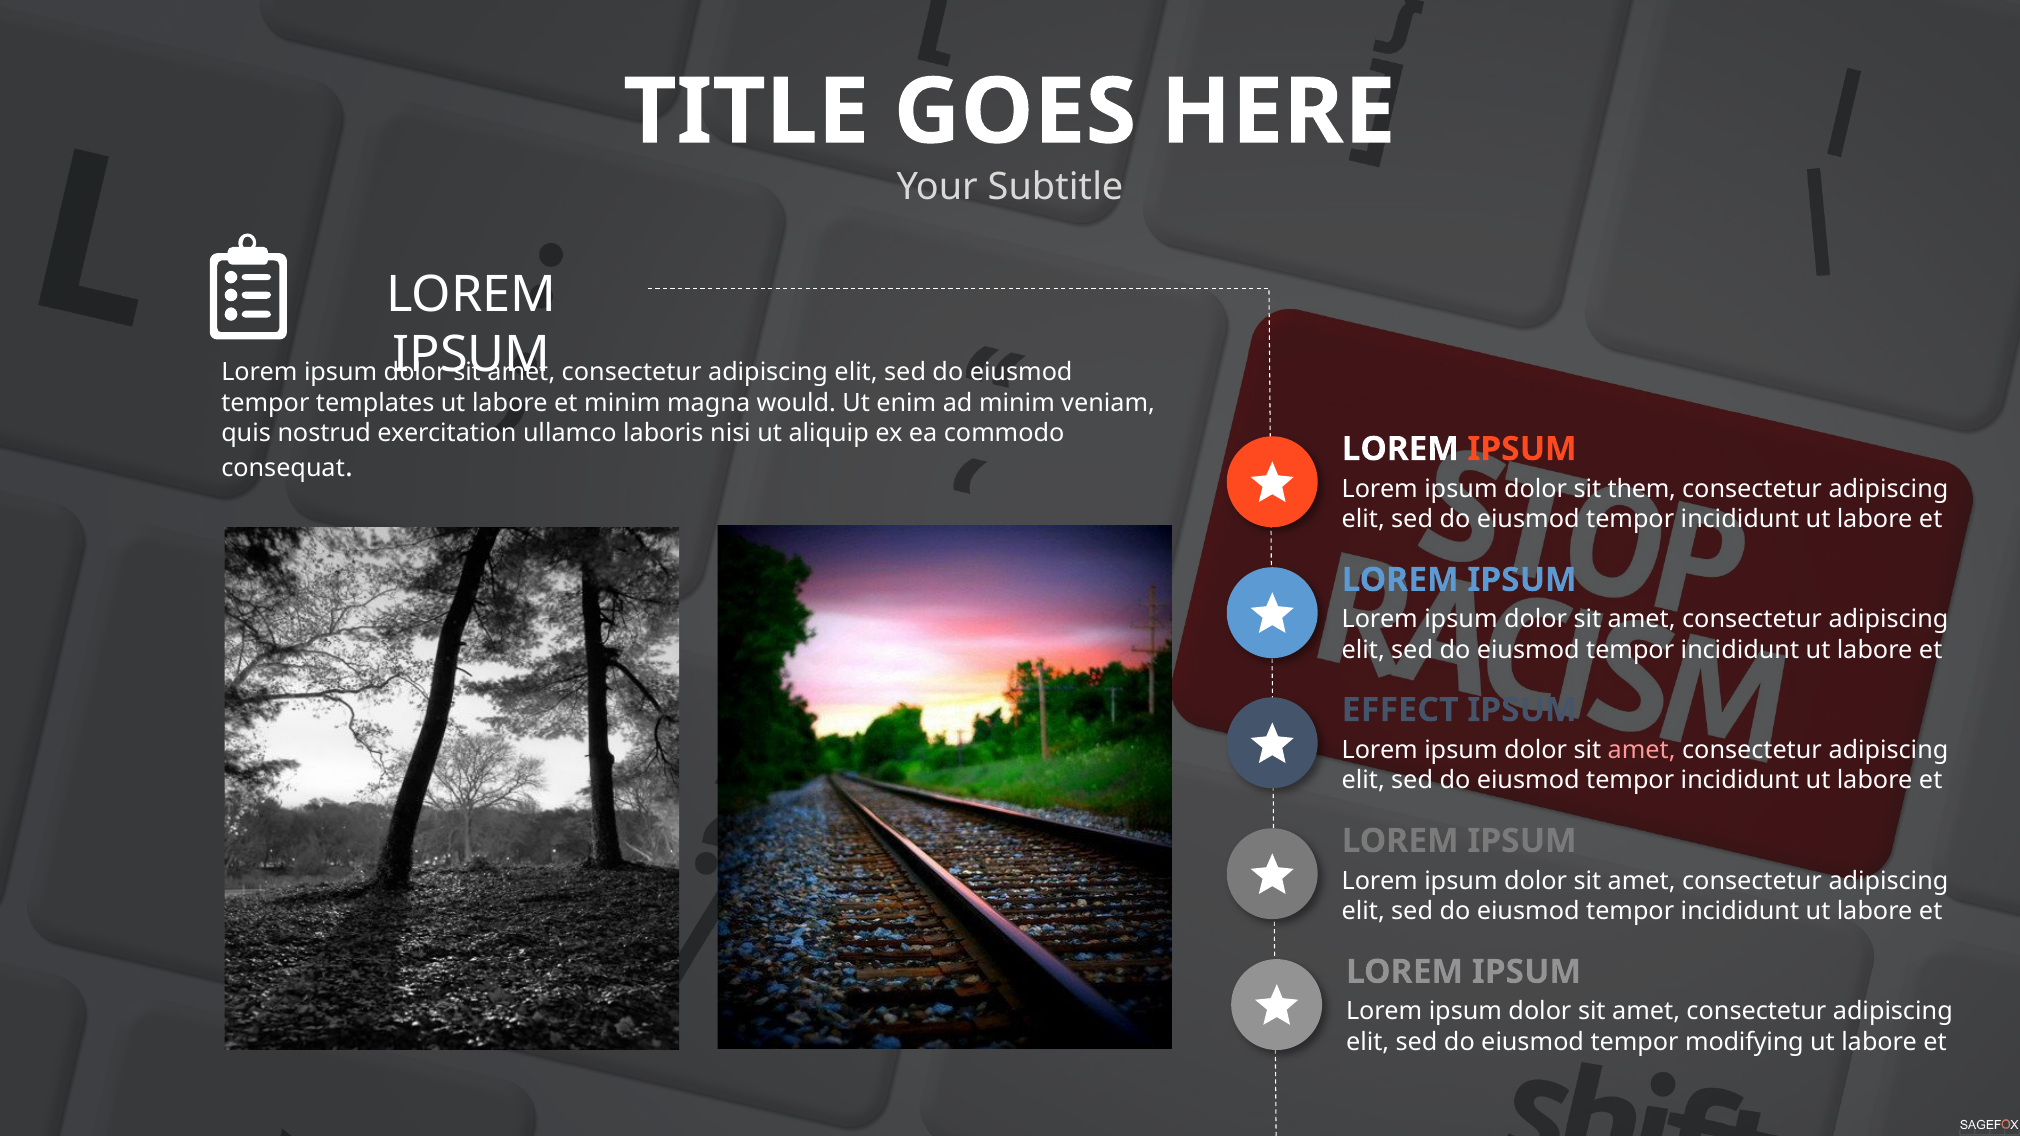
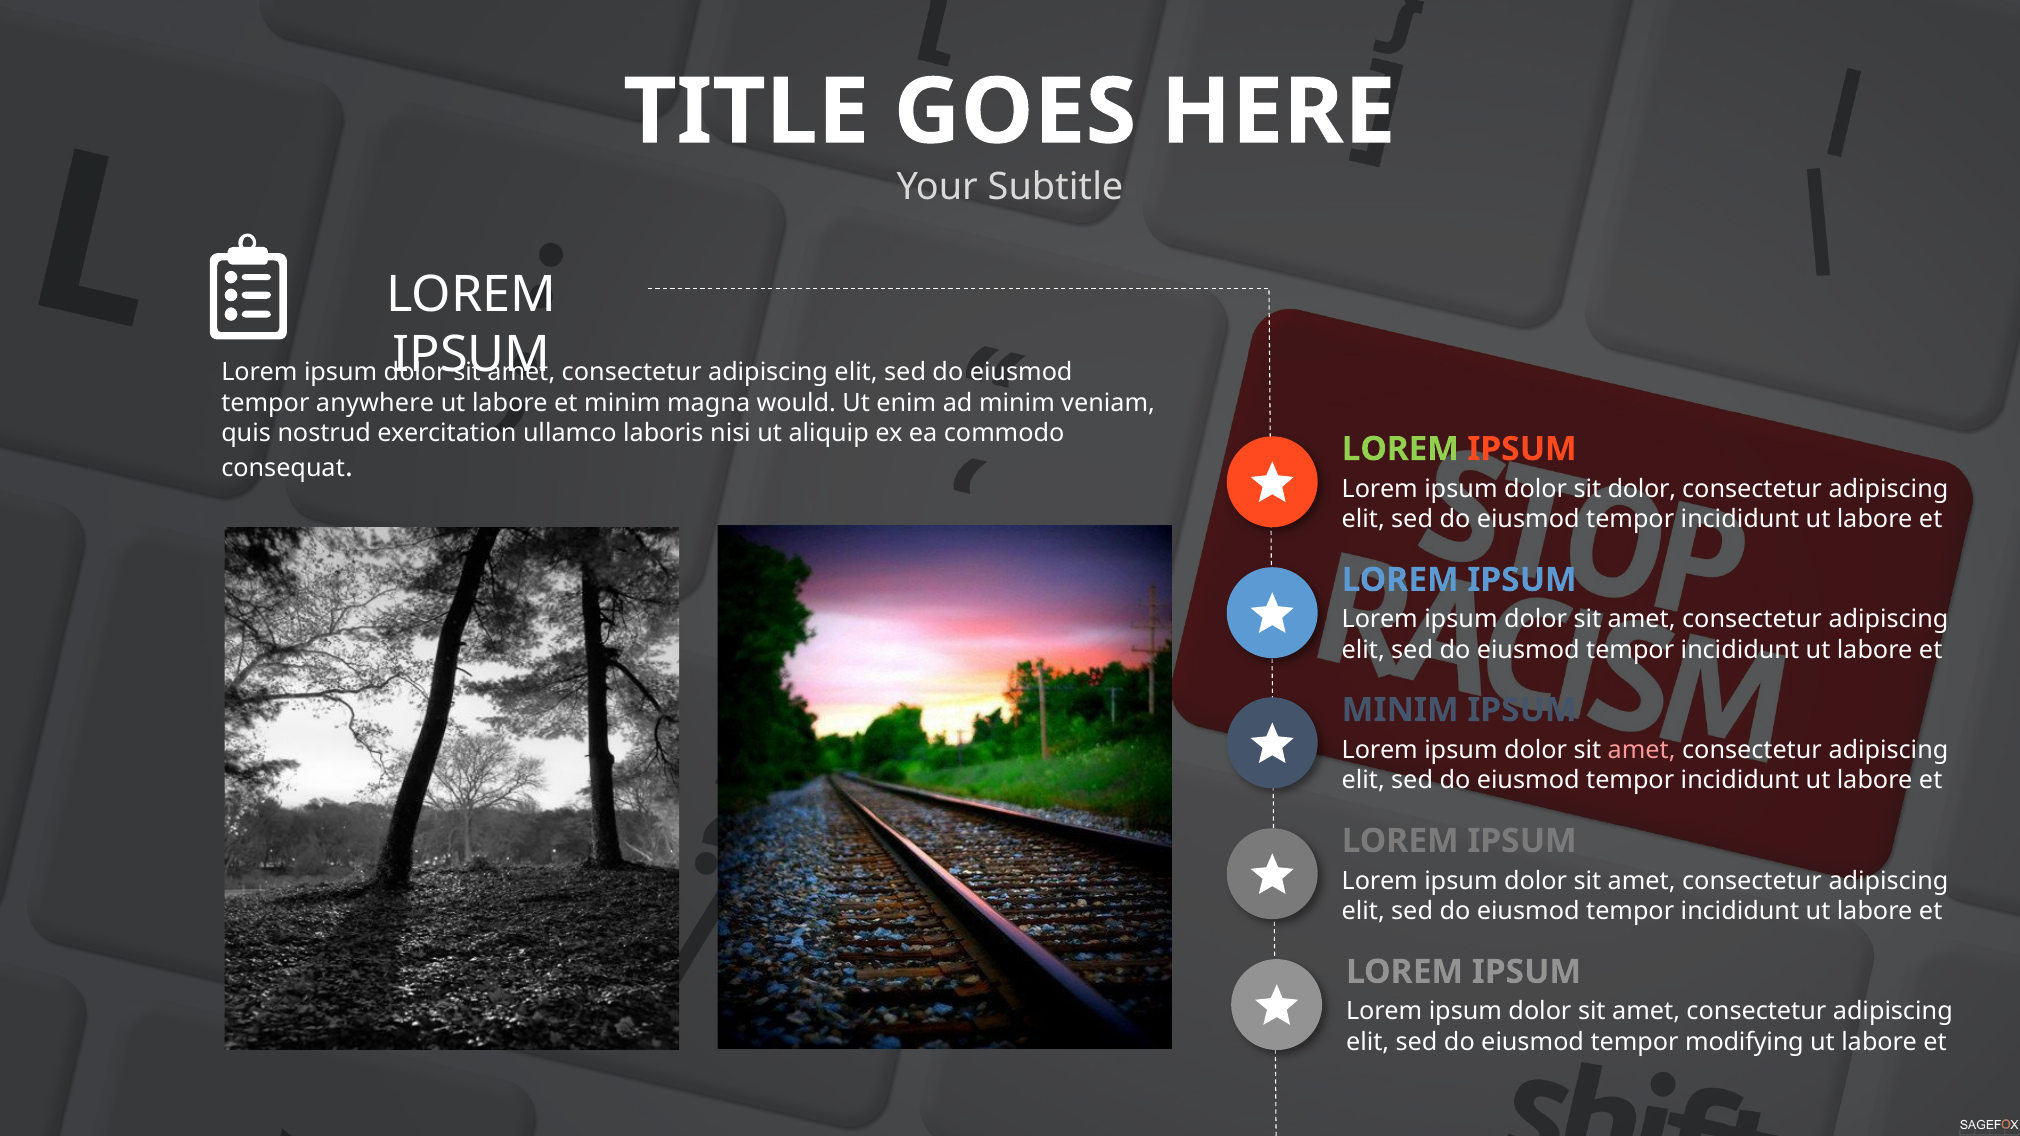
templates: templates -> anywhere (375, 403)
LOREM colour: white -> light green (1400, 449)
sit them: them -> dolor (1642, 489)
EFFECT: EFFECT -> MINIM (1400, 710)
